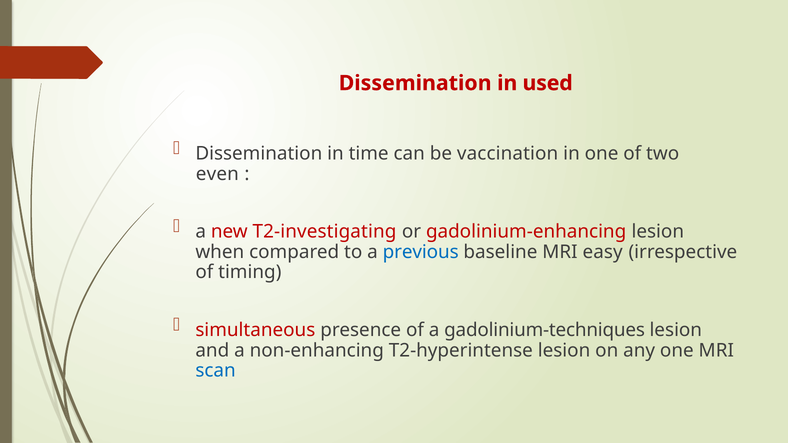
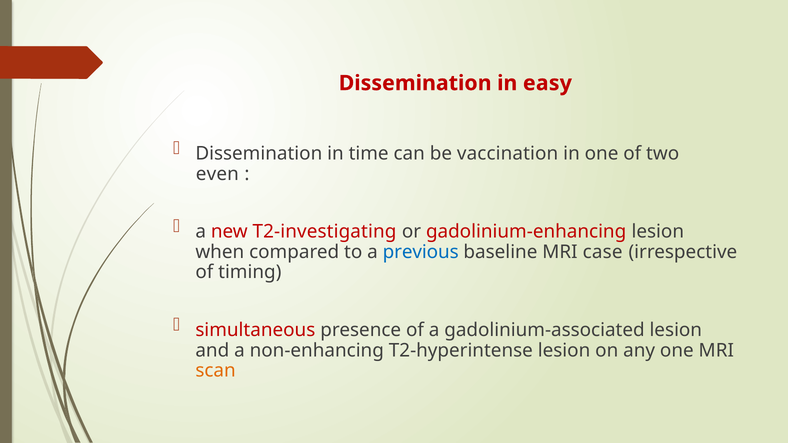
used: used -> easy (547, 83)
easy: easy -> case (603, 252)
gadolinium-techniques: gadolinium-techniques -> gadolinium-associated (544, 330)
scan colour: blue -> orange (216, 371)
